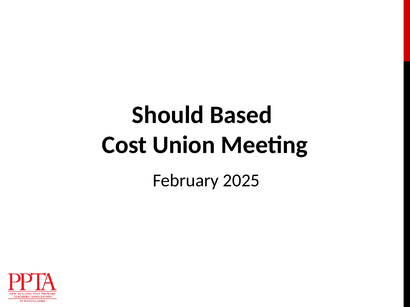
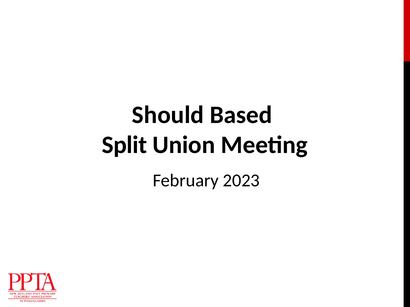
Cost: Cost -> Split (124, 145)
2025: 2025 -> 2023 (241, 181)
